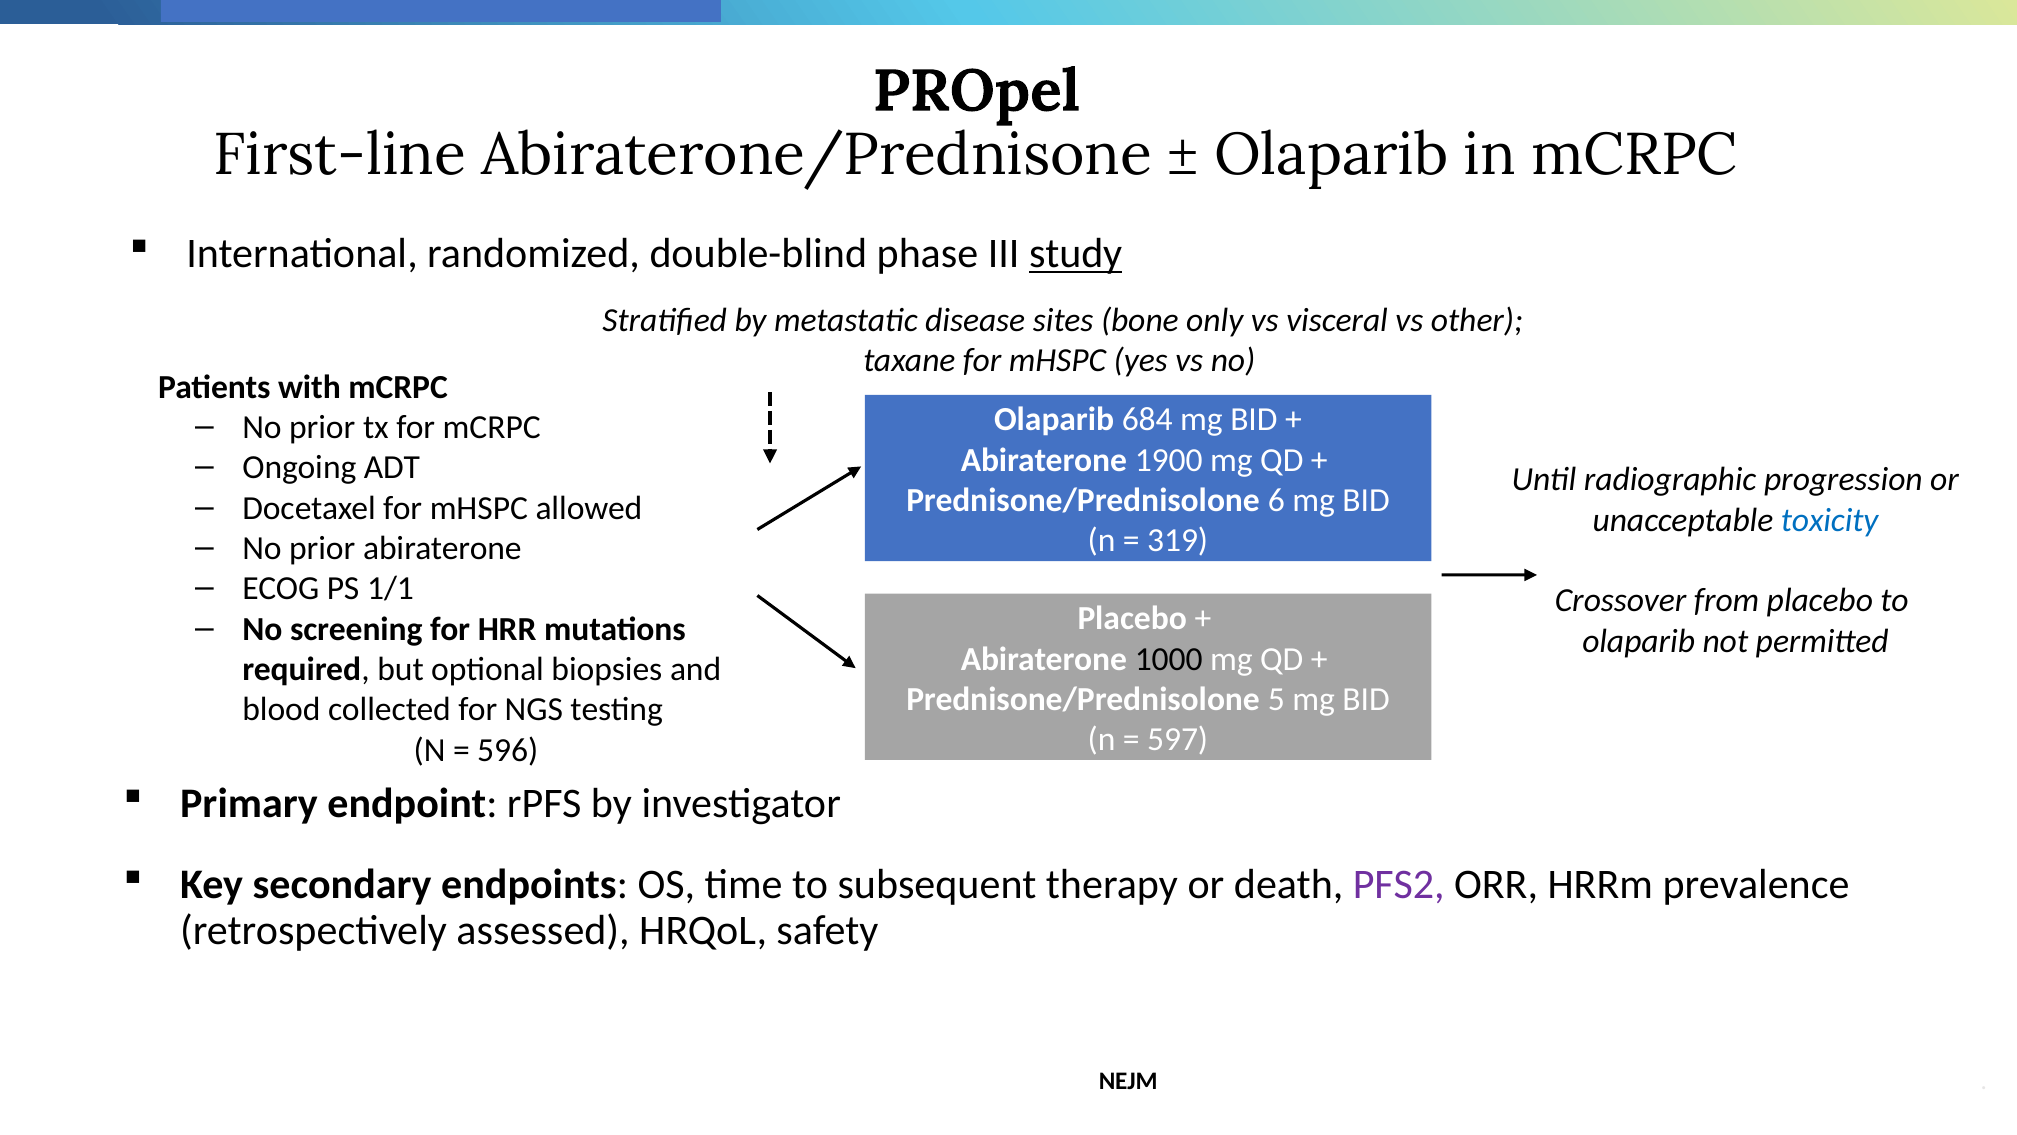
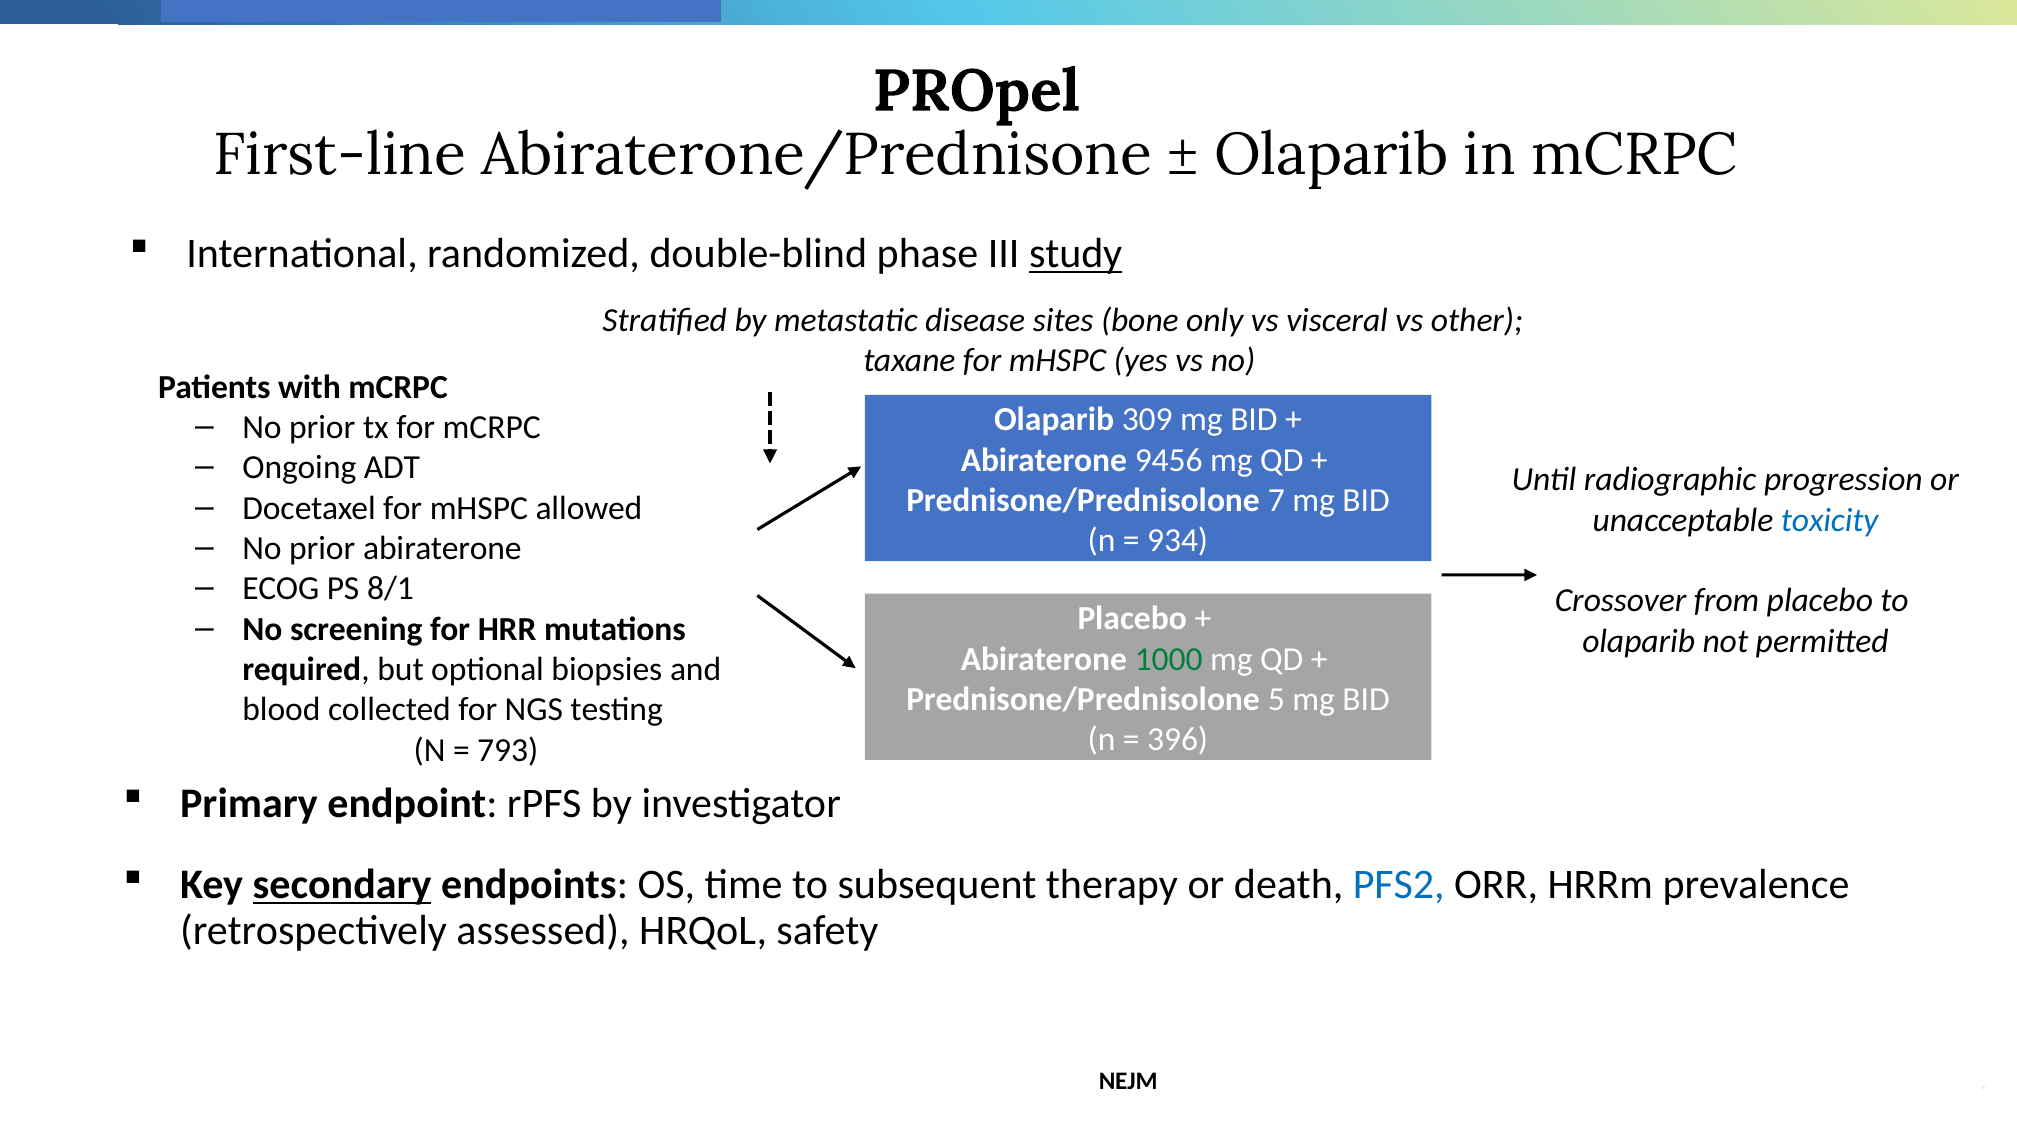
684: 684 -> 309 (1147, 420)
1900: 1900 -> 9456 (1169, 460)
6: 6 -> 7 (1276, 500)
319: 319 -> 934 (1178, 541)
1/1: 1/1 -> 8/1 (391, 589)
1000 colour: black -> green (1169, 659)
597: 597 -> 396 (1178, 739)
596: 596 -> 793 (508, 750)
secondary underline: none -> present (342, 885)
PFS2 colour: purple -> blue (1399, 885)
